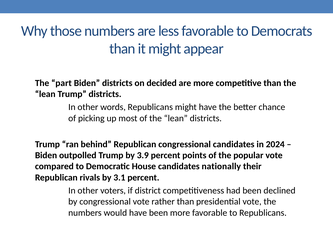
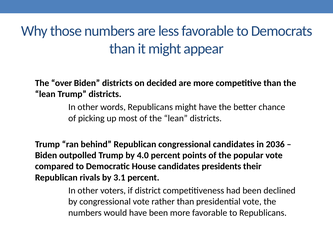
part: part -> over (62, 83)
2024: 2024 -> 2036 (275, 144)
3.9: 3.9 -> 4.0 (143, 155)
nationally: nationally -> presidents (221, 166)
